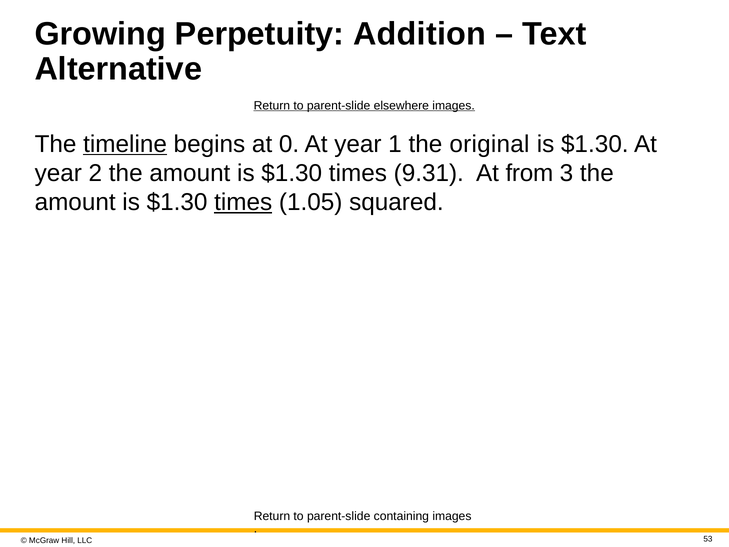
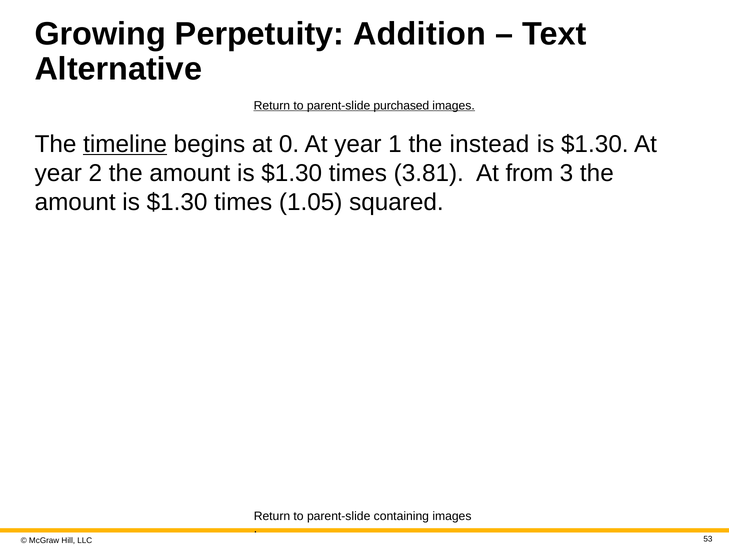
elsewhere: elsewhere -> purchased (401, 106)
original: original -> instead (489, 144)
9.31: 9.31 -> 3.81 (429, 173)
times underline: present -> none (243, 202)
